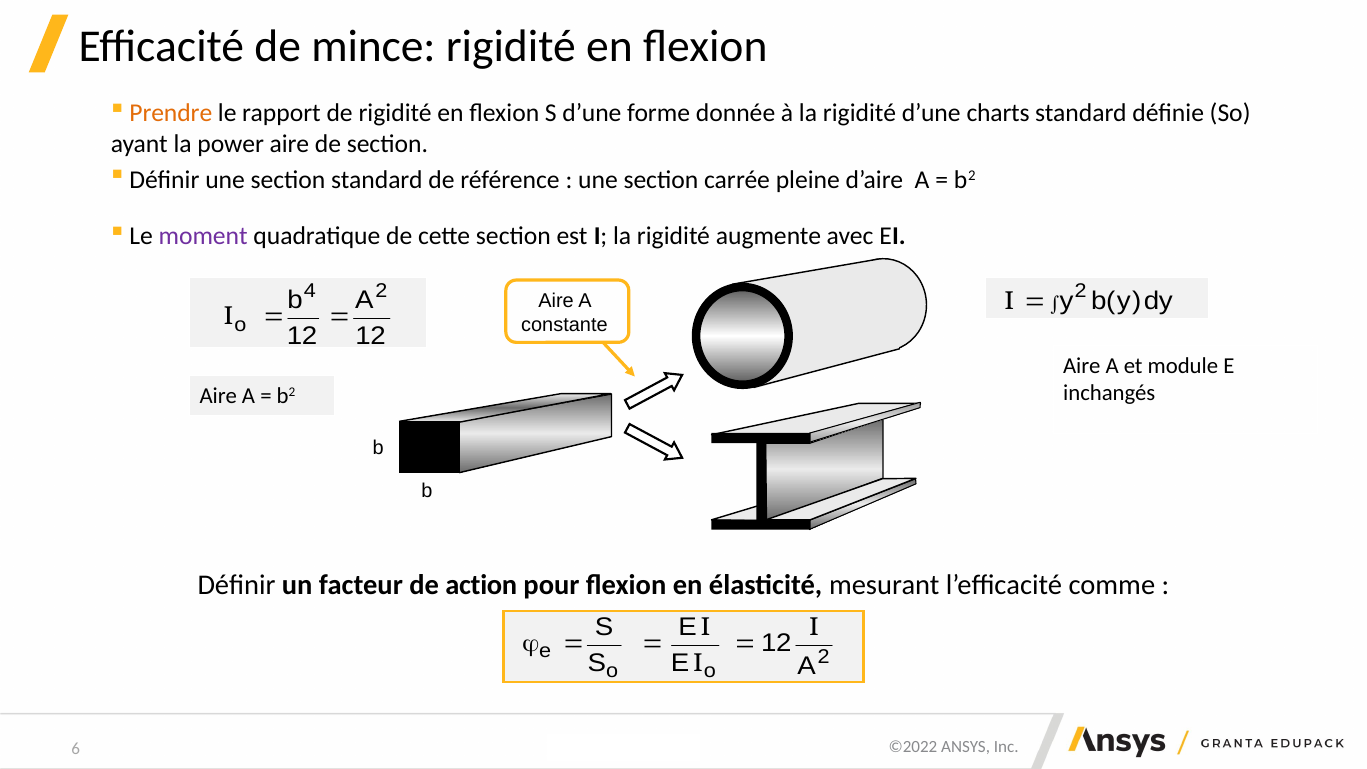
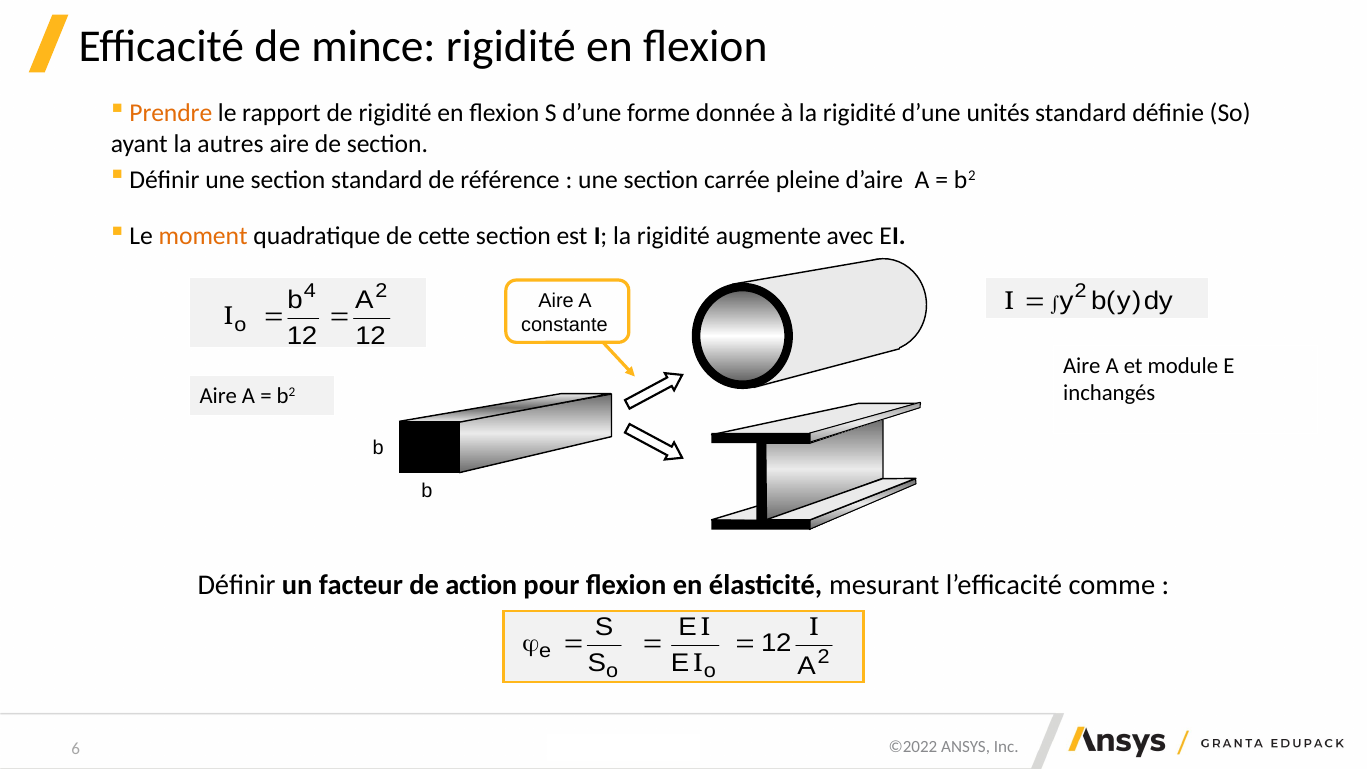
charts: charts -> unités (998, 113)
power: power -> autres (231, 144)
moment colour: purple -> orange (203, 236)
